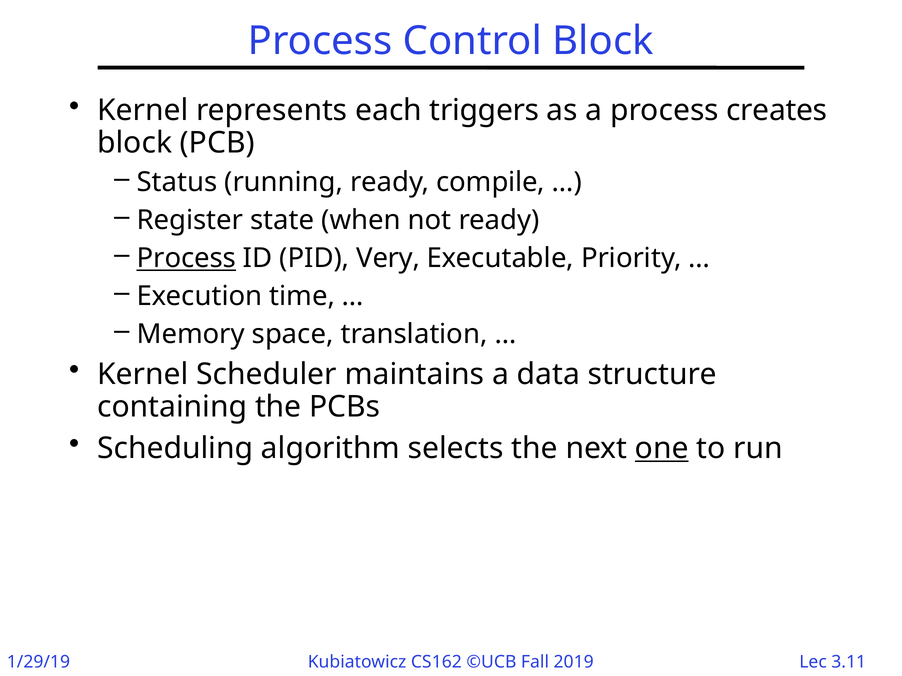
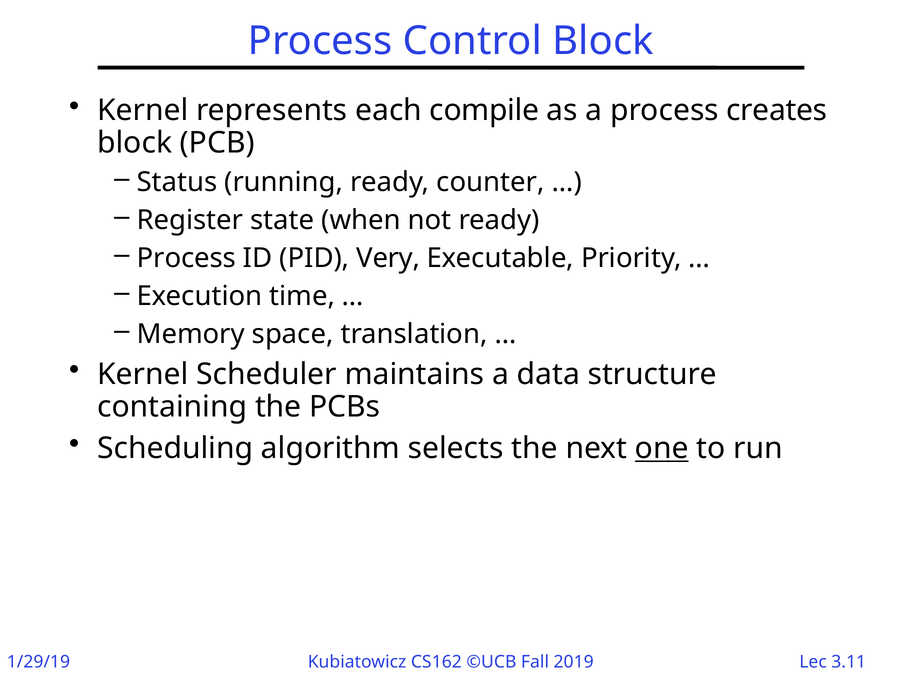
triggers: triggers -> compile (484, 111)
compile: compile -> counter (491, 182)
Process underline: present -> none (186, 259)
